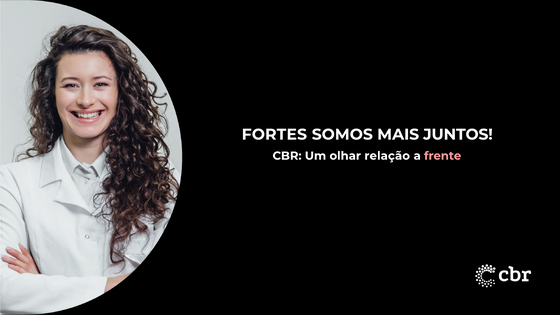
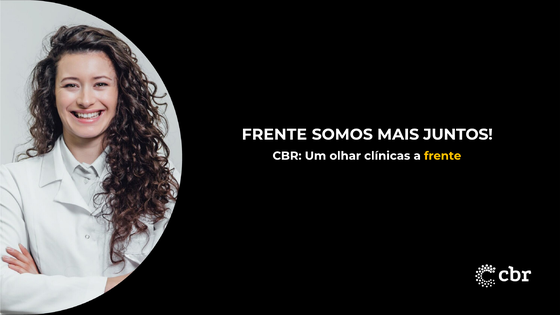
FORTES: FORTES -> FRENTE (274, 134)
relação: relação -> clínicas (387, 156)
frente colour: pink -> yellow (443, 156)
